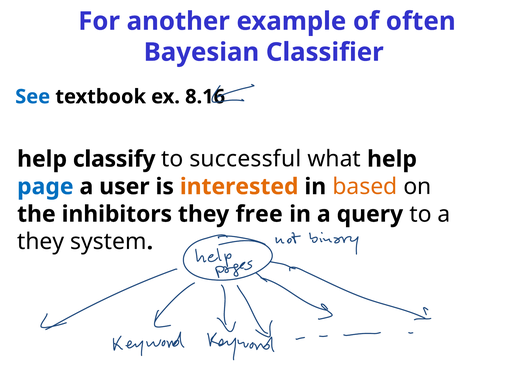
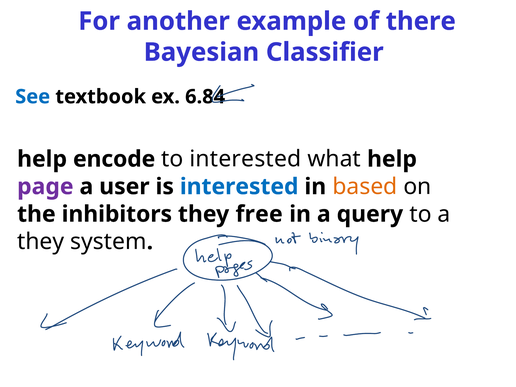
often: often -> there (421, 21)
8.16: 8.16 -> 6.84 (205, 97)
classify: classify -> encode (114, 159)
to successful: successful -> interested (245, 159)
page colour: blue -> purple (45, 187)
interested colour: orange -> blue (239, 187)
